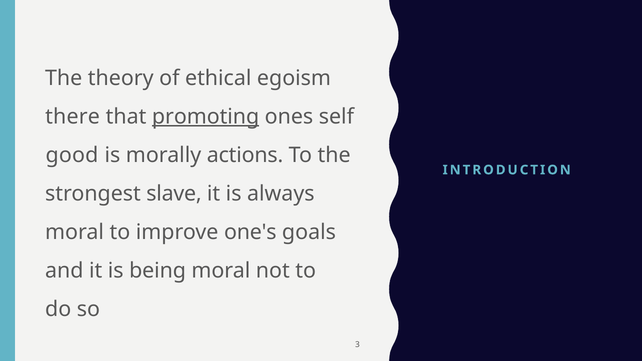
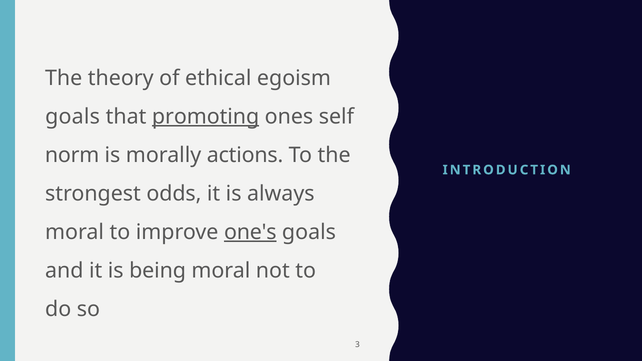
there: there -> goals (73, 117)
good: good -> norm (72, 155)
slave: slave -> odds (174, 194)
one's underline: none -> present (250, 232)
